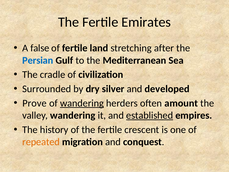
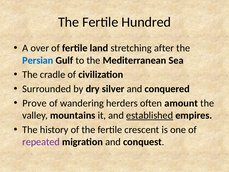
Emirates: Emirates -> Hundred (146, 22)
false: false -> over (40, 48)
developed: developed -> conquered (167, 89)
wandering underline: present -> none (82, 103)
valley wandering: wandering -> mountains (73, 115)
repeated colour: orange -> purple (41, 142)
